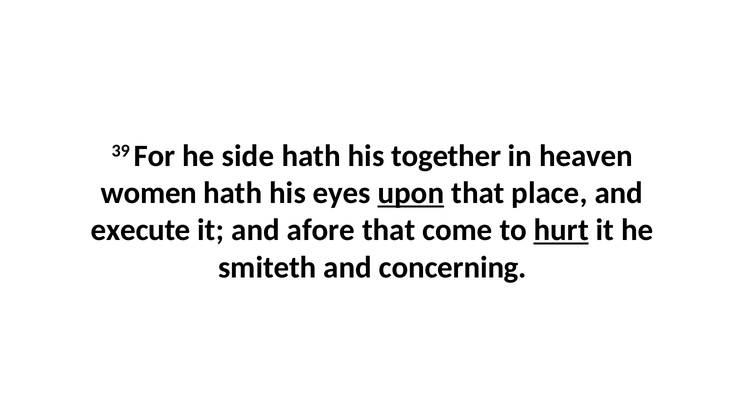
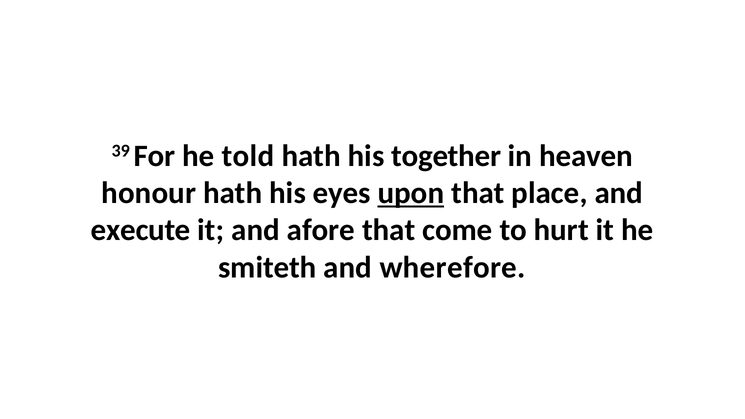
side: side -> told (248, 156)
women: women -> honour (149, 193)
hurt underline: present -> none (561, 230)
concerning: concerning -> wherefore (453, 268)
